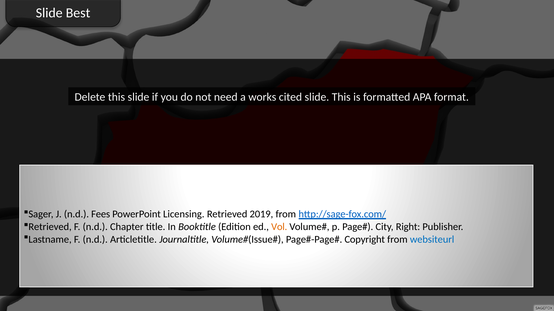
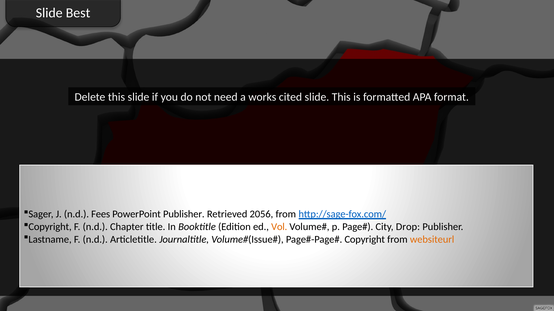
PowerPoint Licensing: Licensing -> Publisher (184, 215)
2019: 2019 -> 2056 (261, 215)
Retrieved: Retrieved -> Copyright (50, 227)
Right: Right -> Drop (408, 227)
websiteurl colour: blue -> orange (432, 240)
